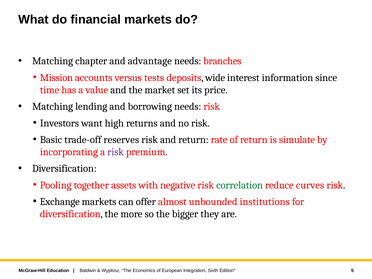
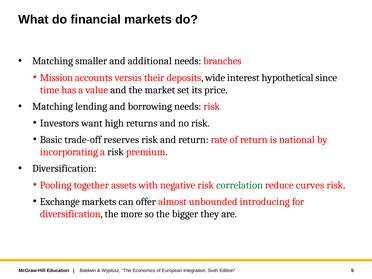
chapter: chapter -> smaller (91, 61)
advantage: advantage -> additional (150, 61)
tests: tests -> their (154, 78)
information: information -> hypothetical (288, 78)
simulate: simulate -> national (297, 140)
risk colour: purple -> black (116, 152)
institutions: institutions -> introducing (265, 202)
